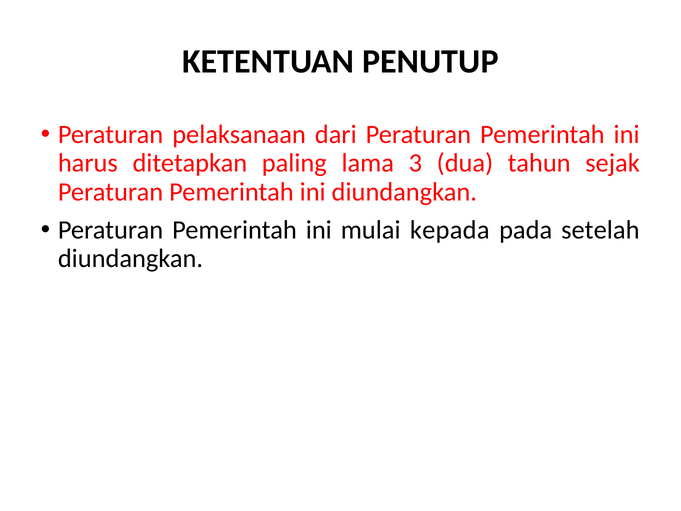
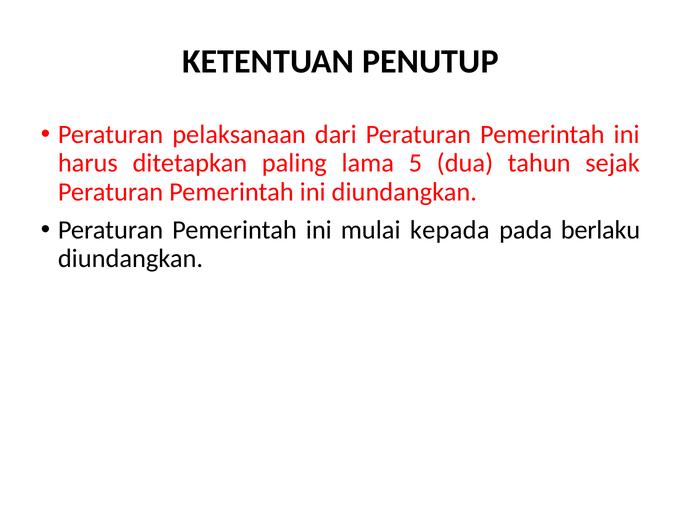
3: 3 -> 5 (415, 163)
setelah: setelah -> berlaku (601, 230)
